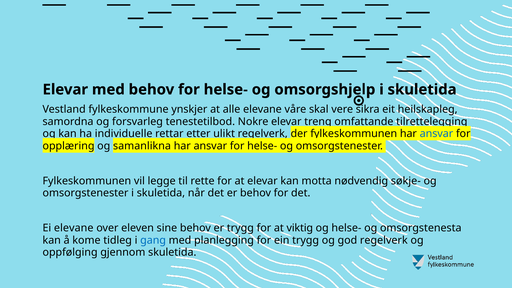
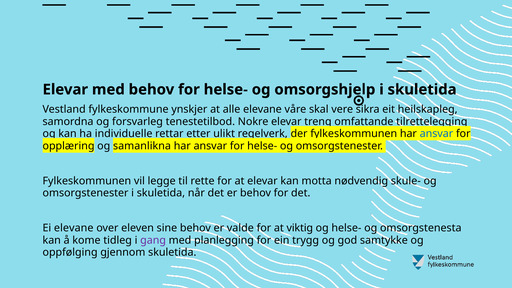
søkje-: søkje- -> skule- (406, 181)
er trygg: trygg -> valde (240, 228)
gang colour: blue -> purple (153, 240)
god regelverk: regelverk -> samtykke (384, 240)
